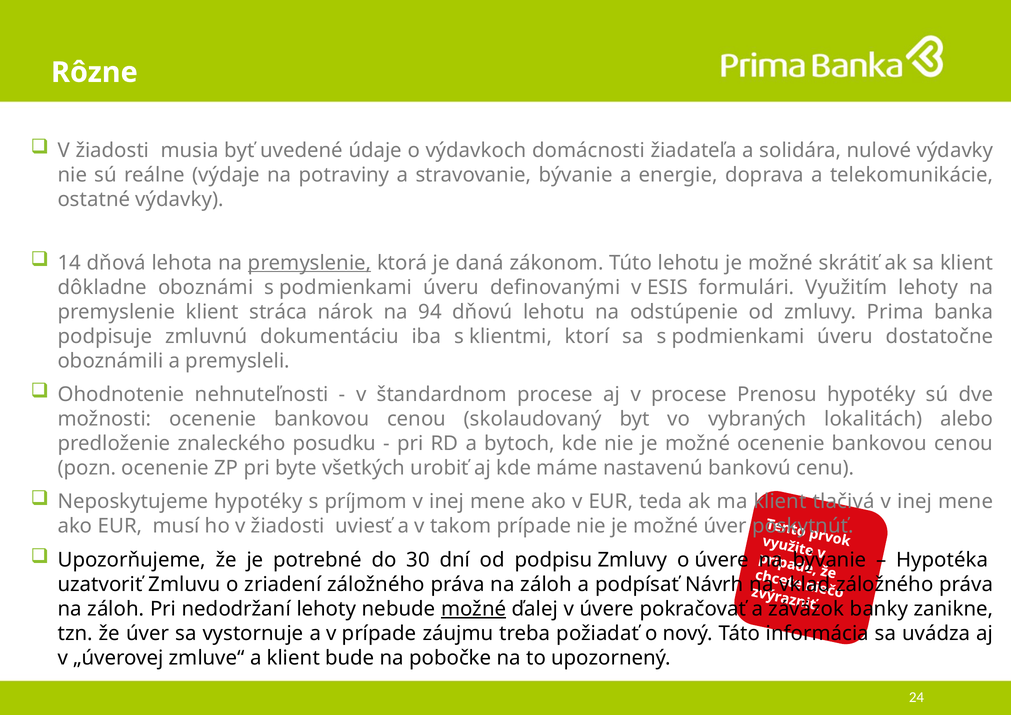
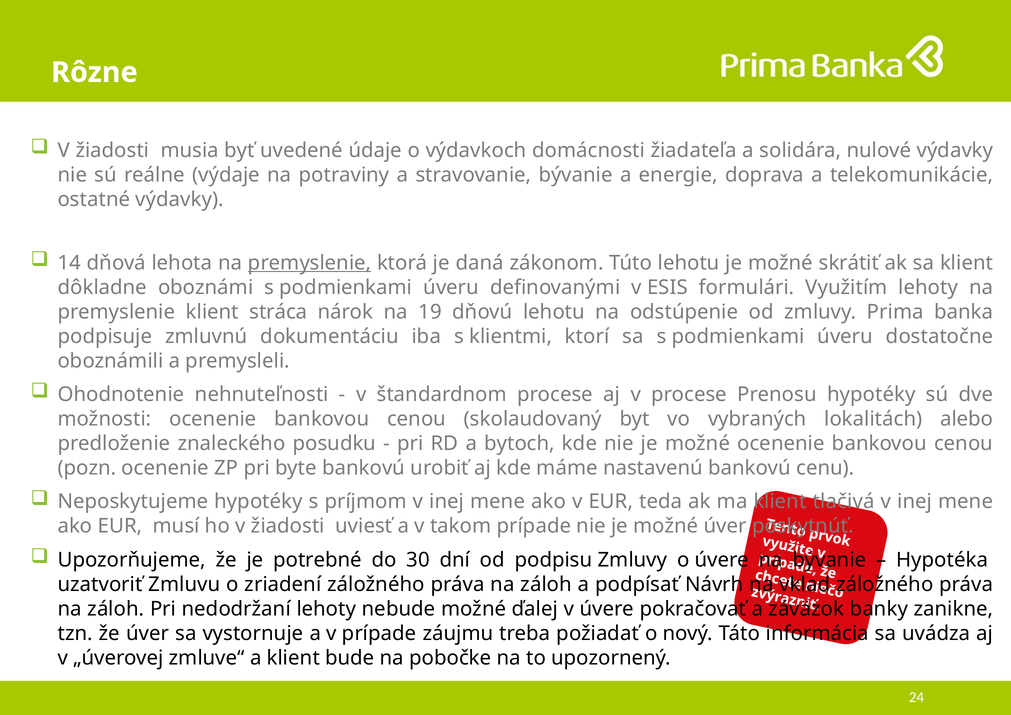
94: 94 -> 19 (430, 312)
byte všetkých: všetkých -> bankovú (364, 468)
možné underline: present -> none (474, 609)
